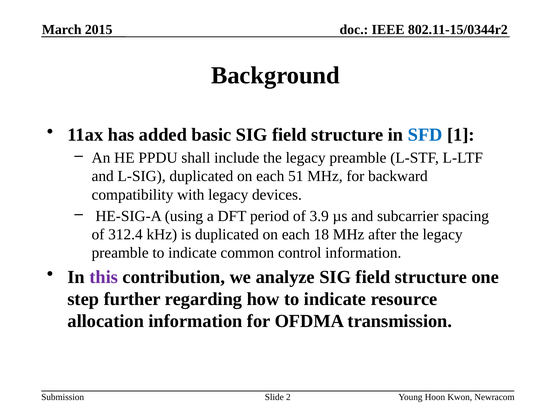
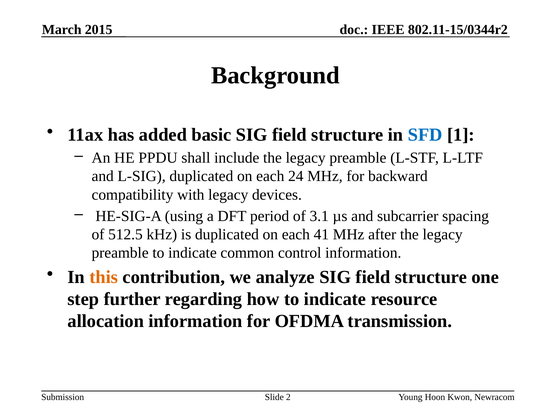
51: 51 -> 24 (296, 176)
3.9: 3.9 -> 3.1 (319, 216)
312.4: 312.4 -> 512.5 (125, 234)
18: 18 -> 41 (321, 234)
this colour: purple -> orange (104, 277)
